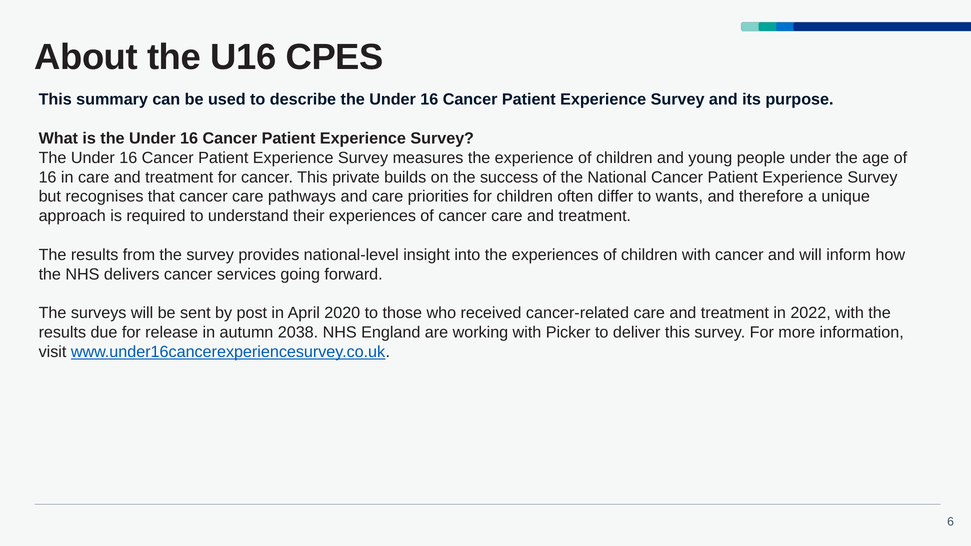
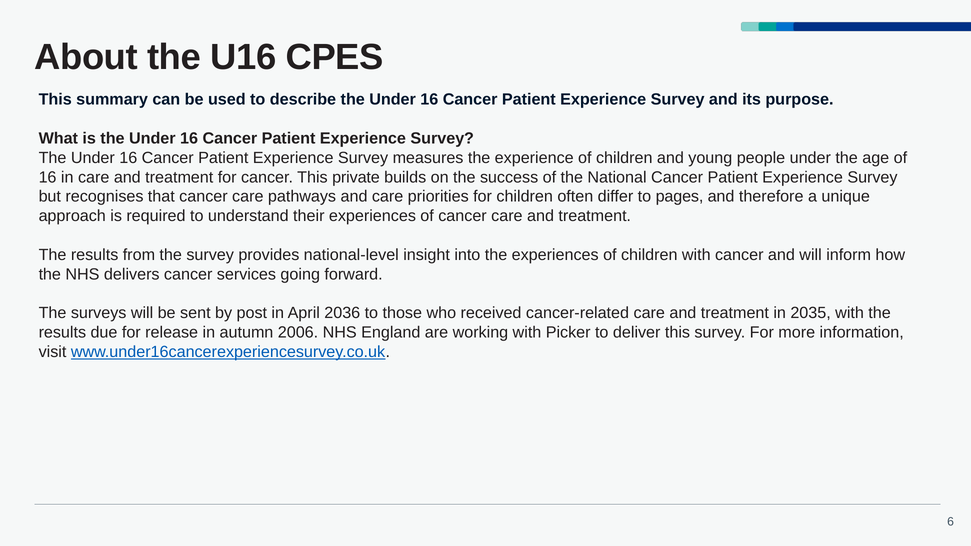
wants: wants -> pages (679, 197)
2020: 2020 -> 2036 (342, 313)
2022: 2022 -> 2035 (811, 313)
2038: 2038 -> 2006 (298, 333)
